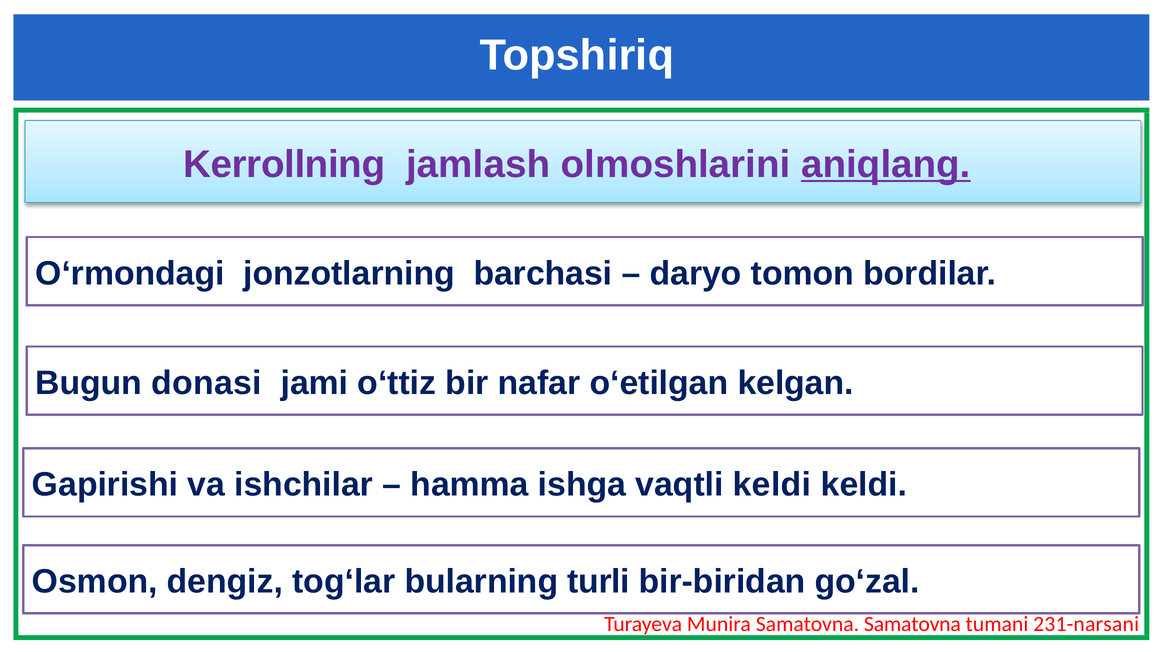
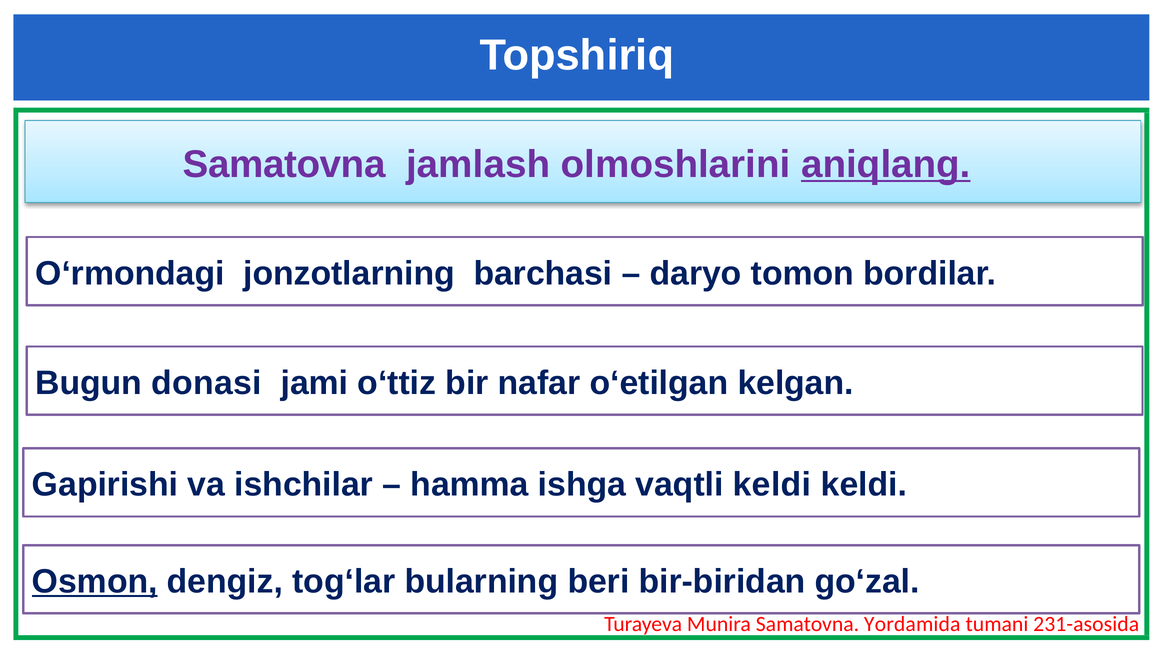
Kerrollning: Kerrollning -> Samatovna (284, 164)
Osmon underline: none -> present (95, 582)
turli: turli -> beri (598, 582)
Samatovna Samatovna: Samatovna -> Yordamida (912, 624)
231-narsani: 231-narsani -> 231-asosida (1086, 624)
